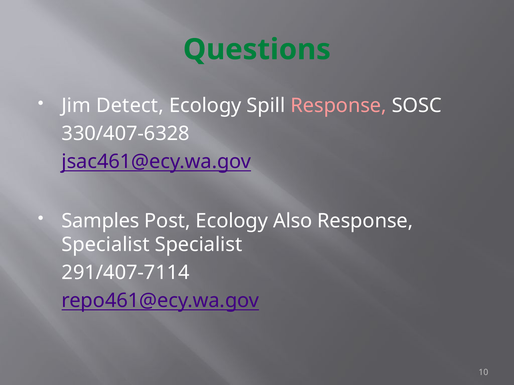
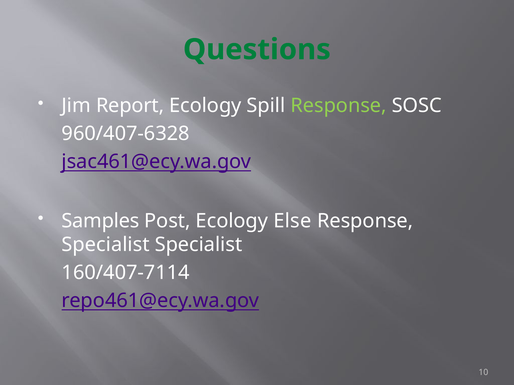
Detect: Detect -> Report (130, 106)
Response colour: pink -> light green (339, 106)
330/407-6328: 330/407-6328 -> 960/407-6328 (126, 134)
Also: Also -> Else (292, 221)
291/407-7114: 291/407-7114 -> 160/407-7114 (126, 273)
